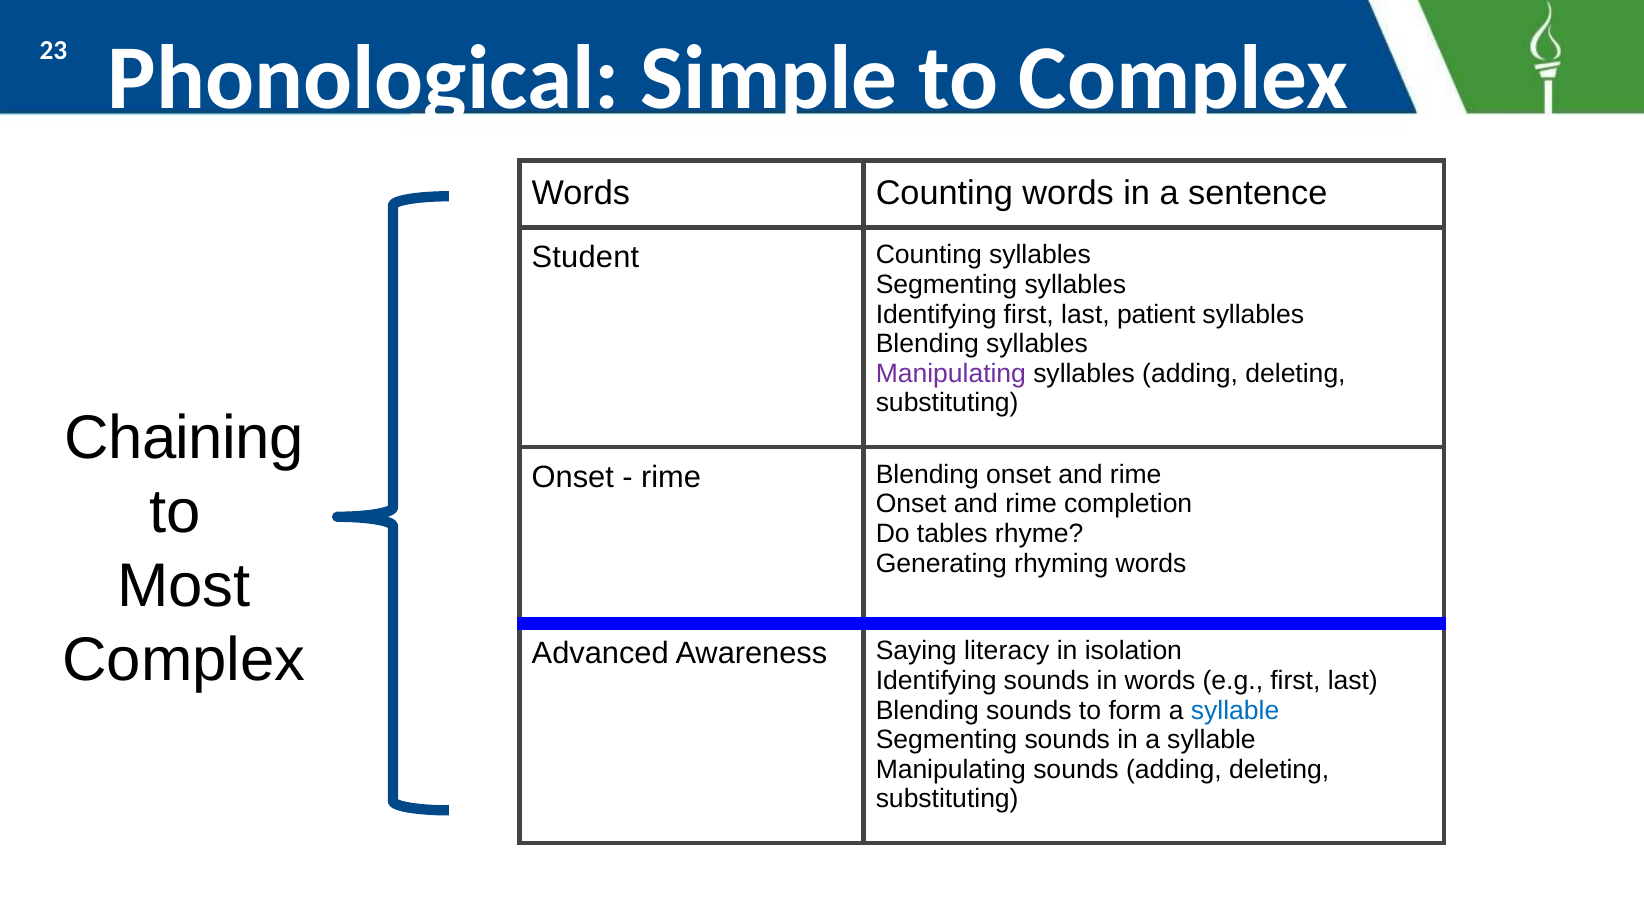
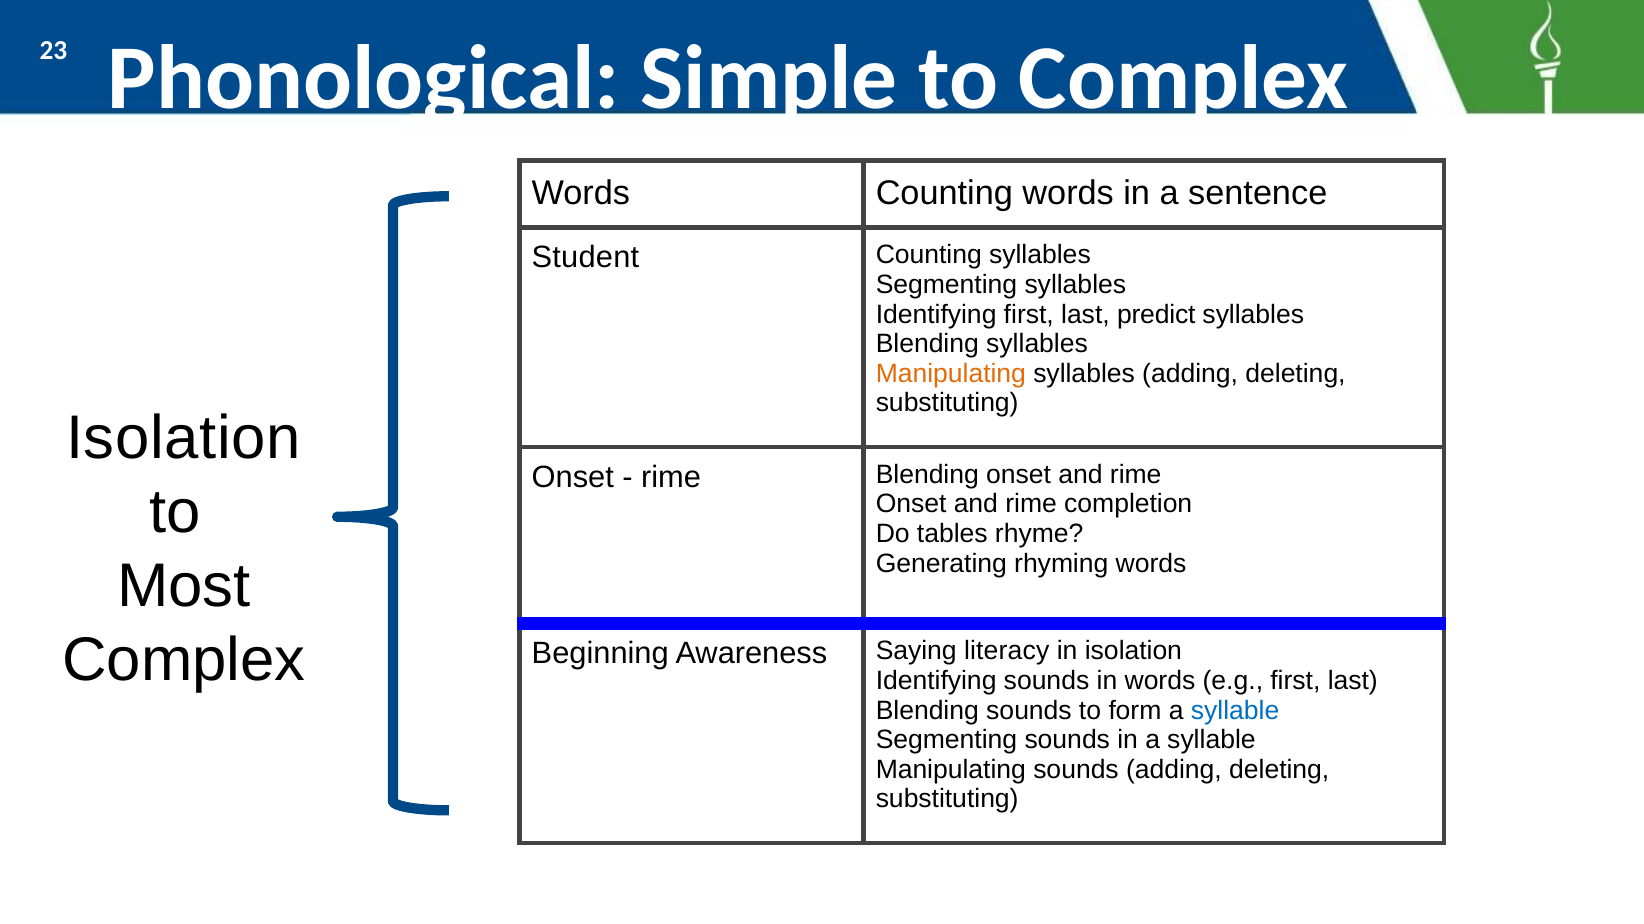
patient: patient -> predict (1156, 315)
Manipulating colour: purple -> orange (951, 374)
Chaining: Chaining -> Isolation (183, 438)
Advanced: Advanced -> Beginning (600, 654)
